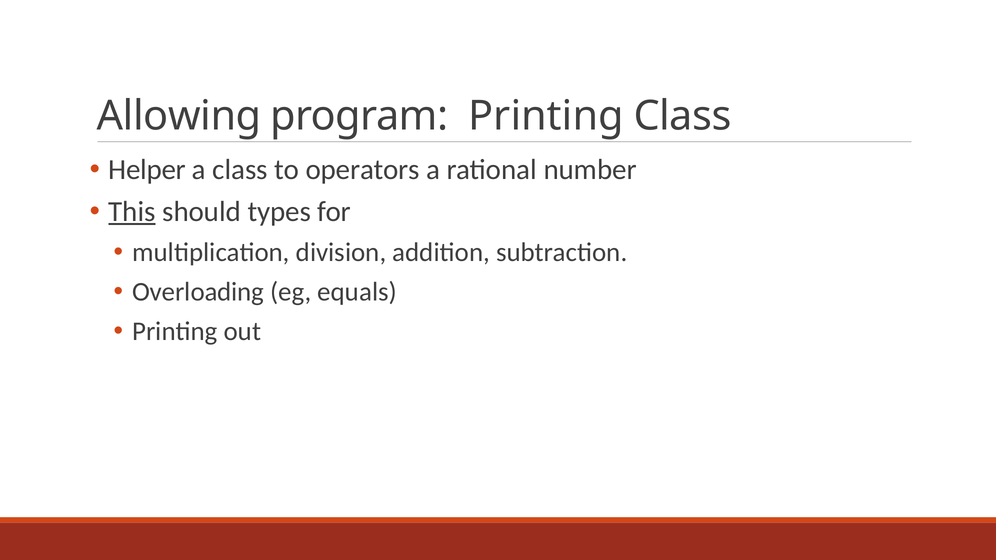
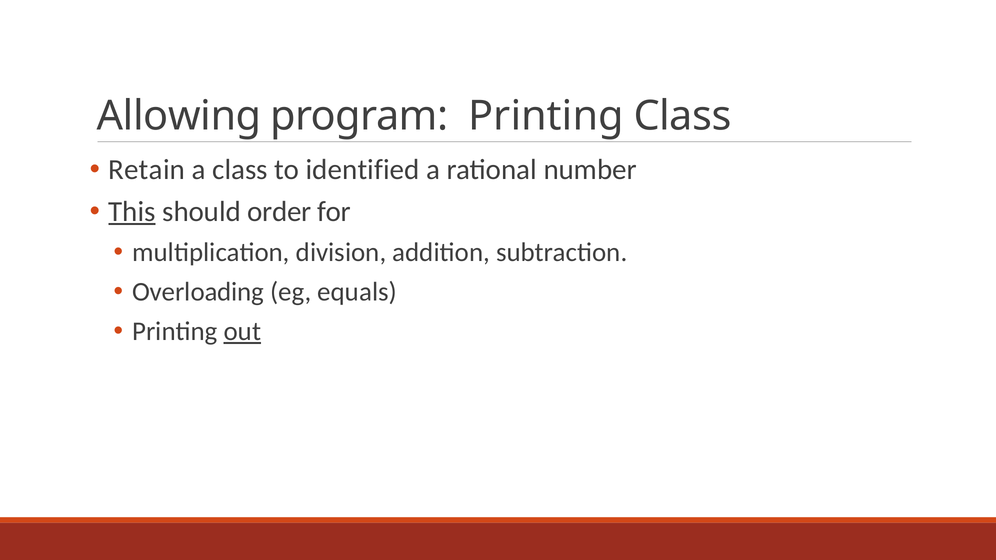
Helper: Helper -> Retain (147, 170)
operators: operators -> identified (363, 170)
types: types -> order (279, 212)
out underline: none -> present (242, 332)
